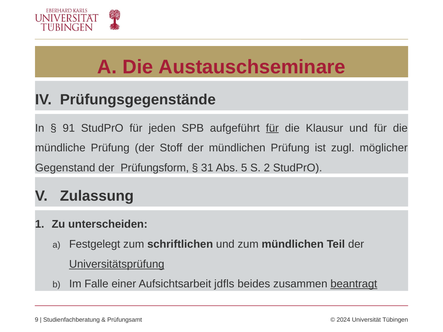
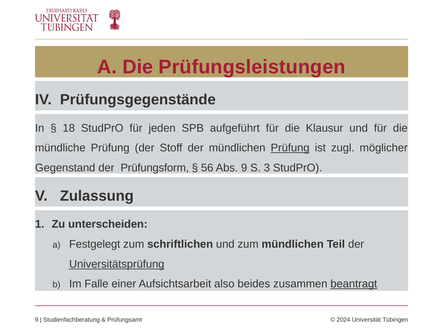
Austauschseminare: Austauschseminare -> Prüfungsleistungen (252, 67)
91: 91 -> 18 (69, 128)
für underline: present -> none (272, 128)
Prüfung underline: none -> present (290, 148)
31: 31 -> 56 (207, 168)
Abs 5: 5 -> 9 (244, 168)
2: 2 -> 3 (267, 168)
jdfls: jdfls -> also (224, 284)
